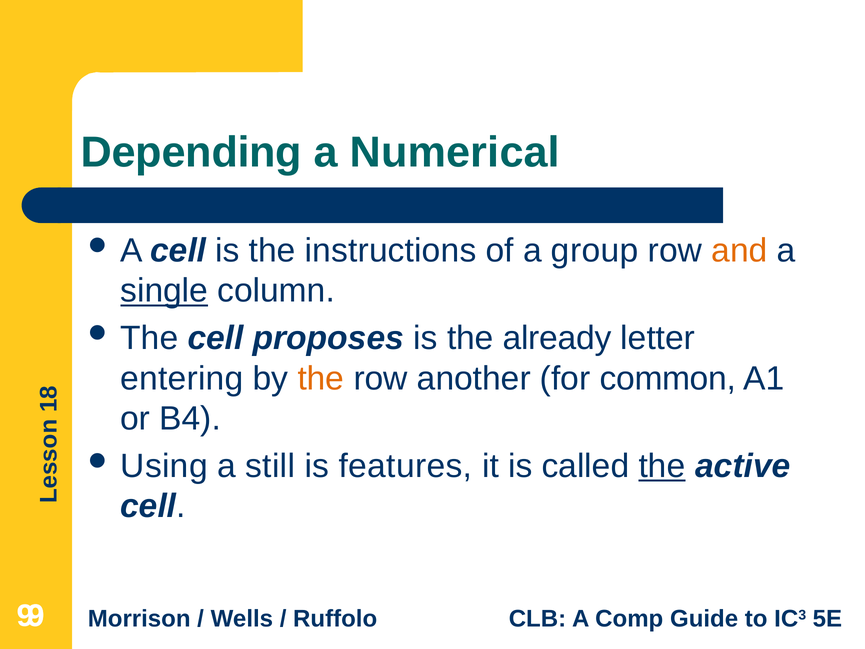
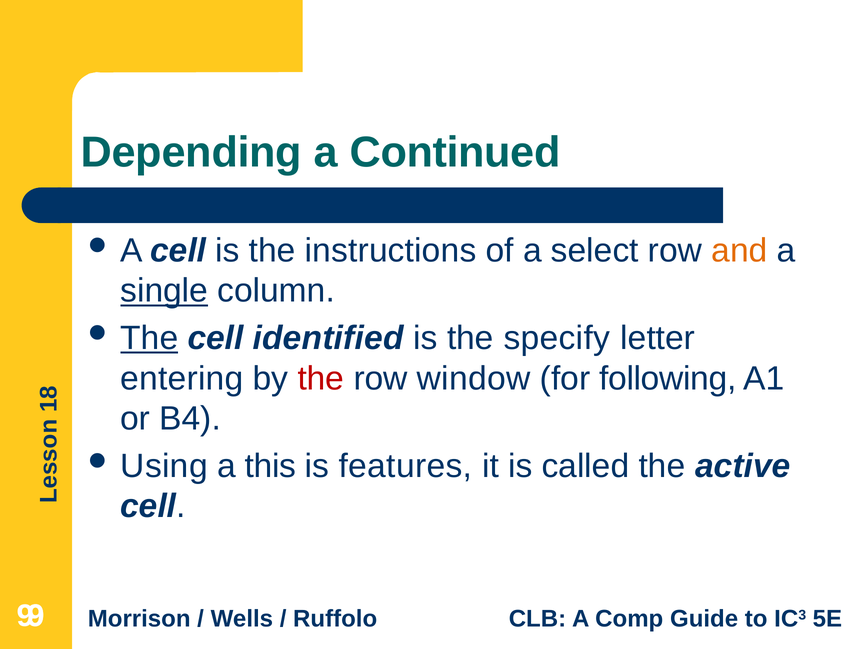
Numerical: Numerical -> Continued (455, 152)
group: group -> select (595, 250)
The underline: none -> present (149, 338)
proposes: proposes -> identified (328, 338)
already: already -> specify (557, 338)
the colour: orange -> red (321, 378)
another: another -> window (474, 378)
common: common -> following (668, 378)
still: still -> this (271, 466)
the underline: present -> none (662, 466)
